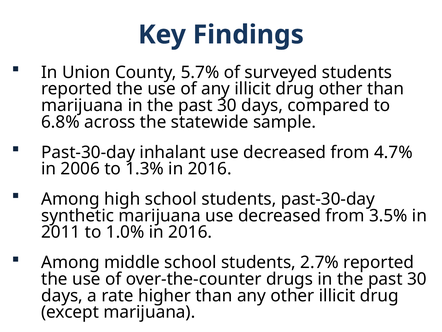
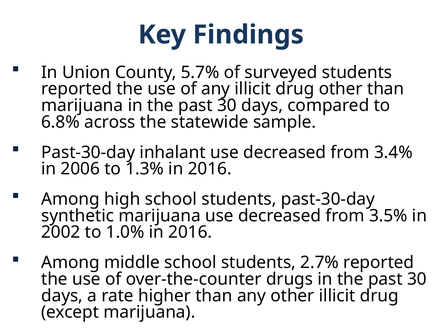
4.7%: 4.7% -> 3.4% (393, 152)
2011: 2011 -> 2002 (61, 232)
